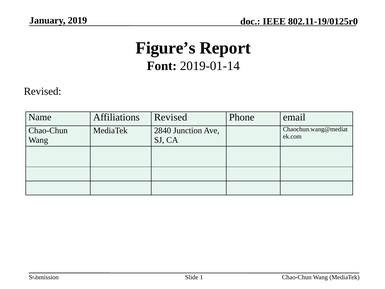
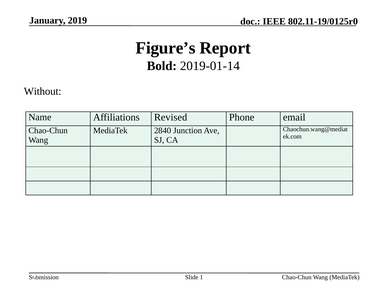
Font: Font -> Bold (162, 66)
Revised: Revised -> Without (43, 91)
